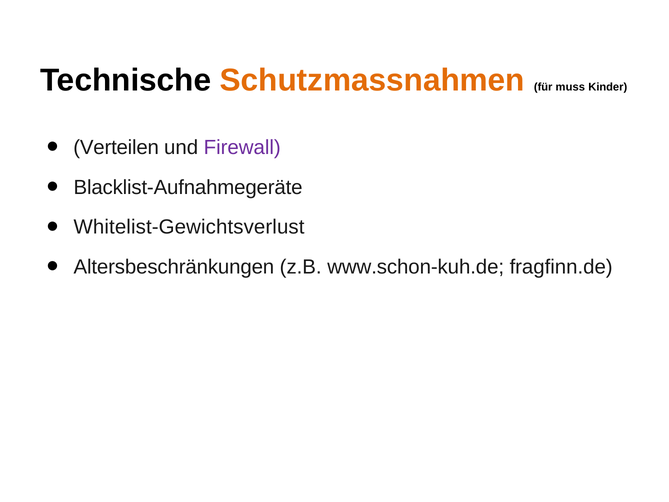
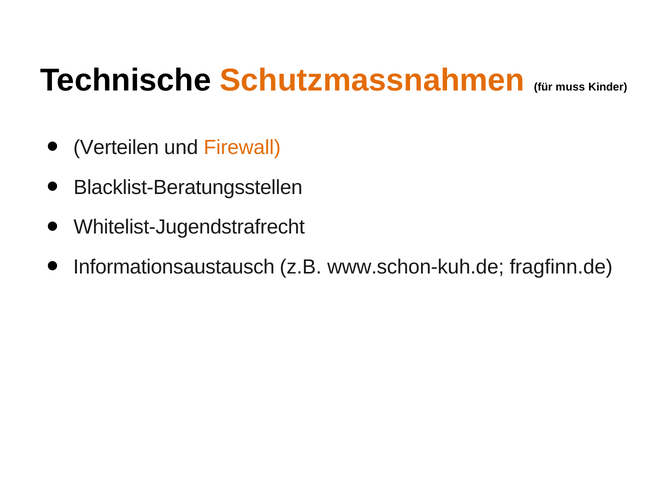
Firewall colour: purple -> orange (242, 147)
Blacklist-Aufnahmegeräte: Blacklist-Aufnahmegeräte -> Blacklist-Beratungsstellen (188, 187)
Whitelist-Gewichtsverlust: Whitelist-Gewichtsverlust -> Whitelist-Jugendstrafrecht (189, 227)
Altersbeschränkungen: Altersbeschränkungen -> Informationsaustausch (174, 267)
